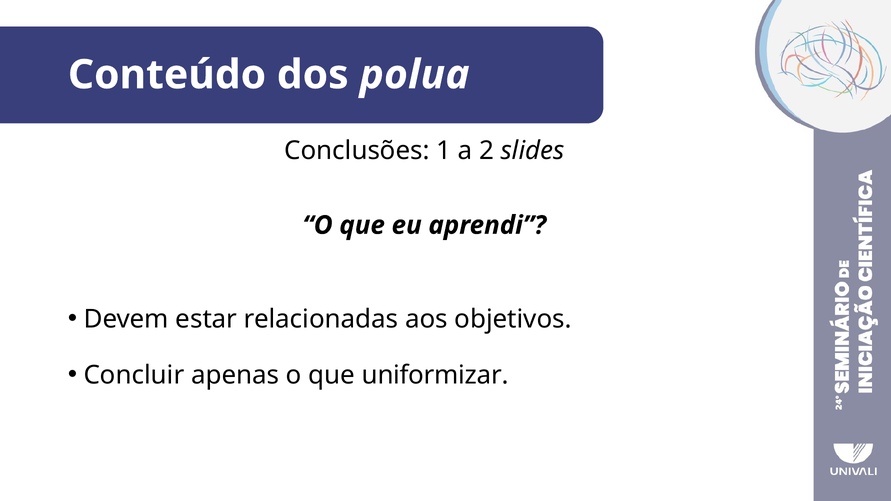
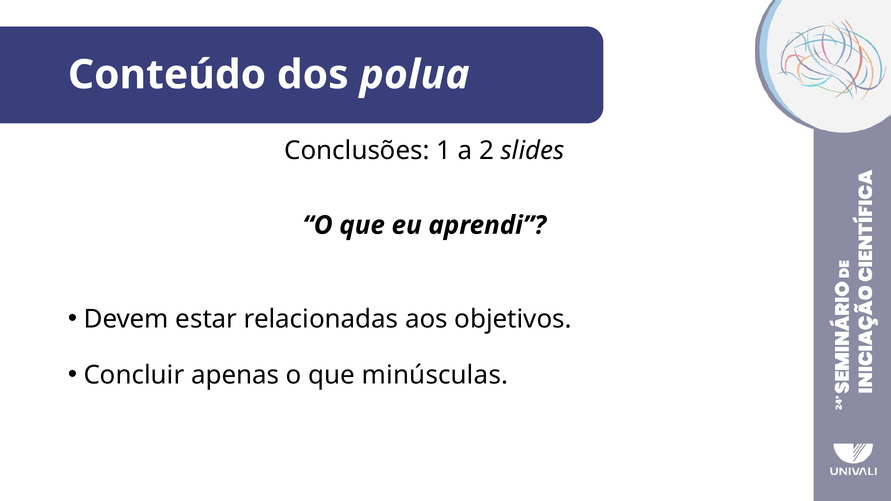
uniformizar: uniformizar -> minúsculas (435, 375)
